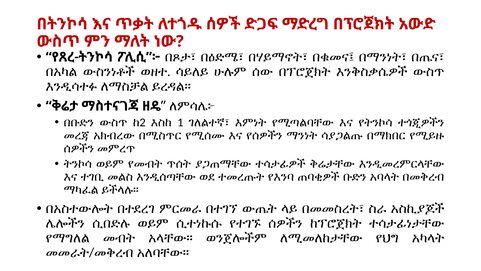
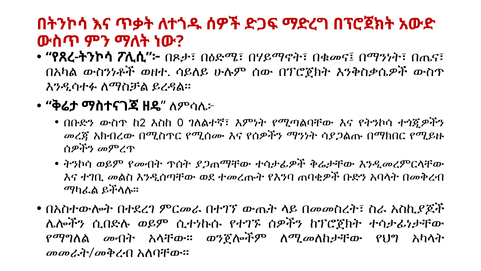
1: 1 -> 0 (180, 122)
